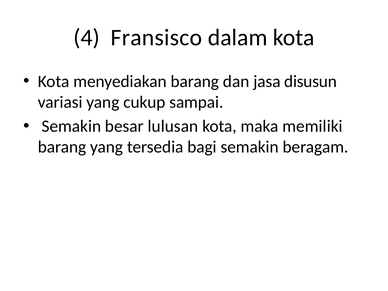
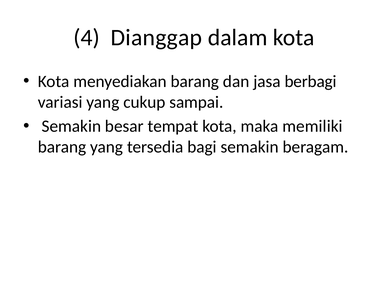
Fransisco: Fransisco -> Dianggap (156, 38)
disusun: disusun -> berbagi (311, 81)
lulusan: lulusan -> tempat (173, 126)
